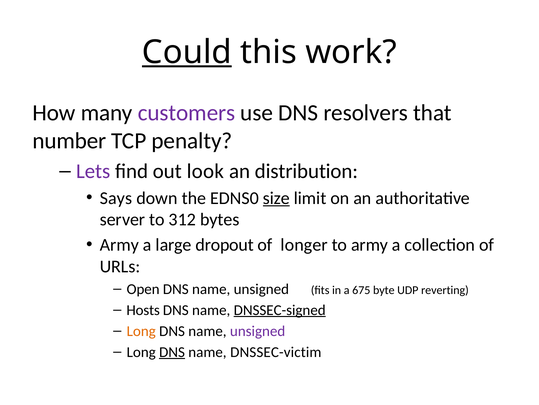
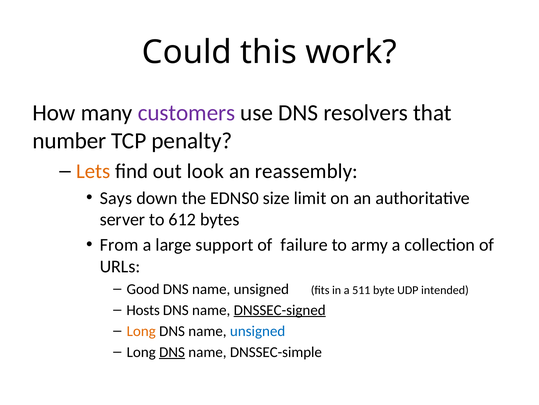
Could underline: present -> none (187, 52)
Lets colour: purple -> orange (93, 171)
distribution: distribution -> reassembly (306, 171)
size underline: present -> none (276, 198)
312: 312 -> 612 (182, 219)
Army: Army -> From (119, 244)
dropout: dropout -> support (224, 244)
longer: longer -> failure (304, 244)
Open: Open -> Good (143, 289)
675: 675 -> 511 (361, 290)
reverting: reverting -> intended (445, 290)
unsigned colour: purple -> blue (258, 330)
DNSSEC-victim: DNSSEC-victim -> DNSSEC-simple (276, 351)
